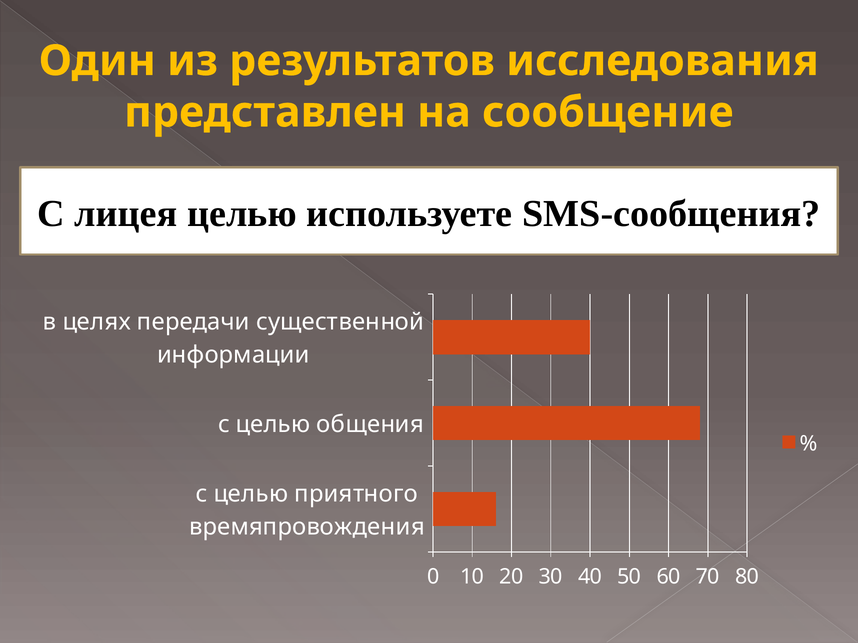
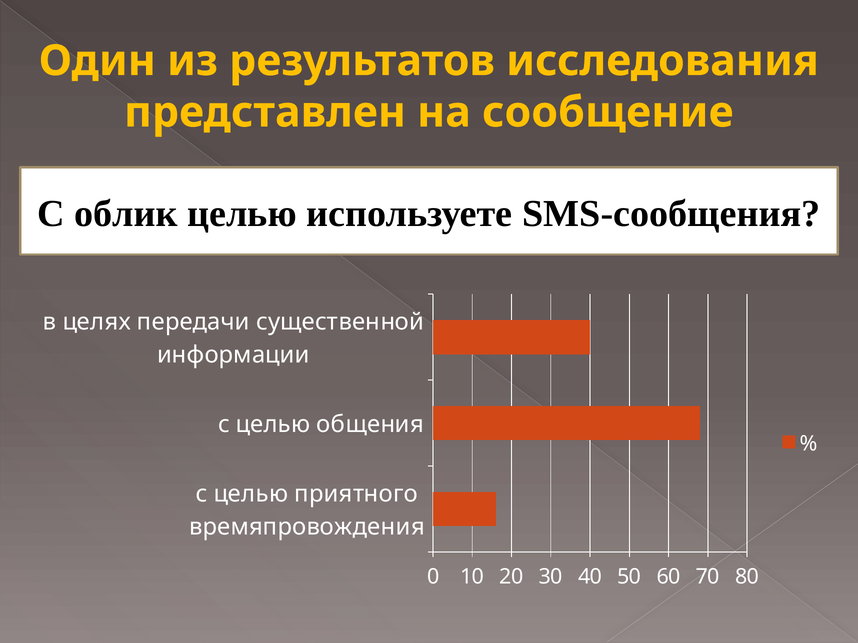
лицея: лицея -> облик (126, 214)
